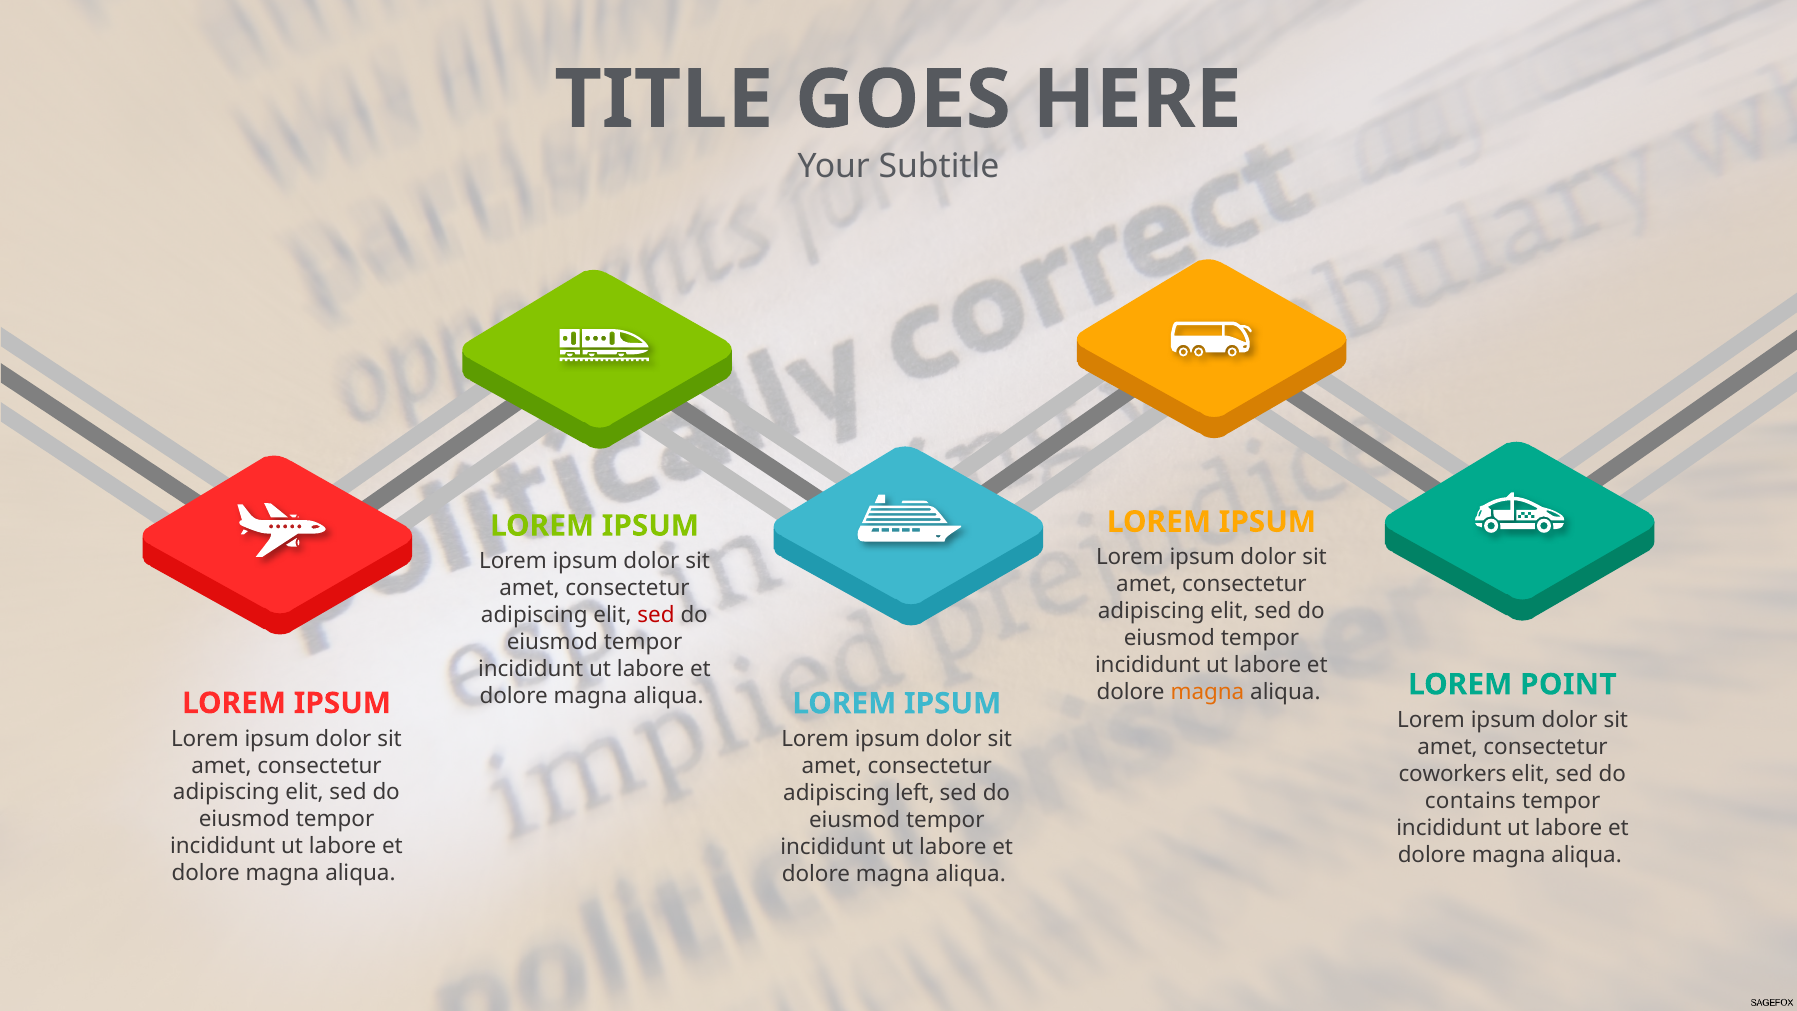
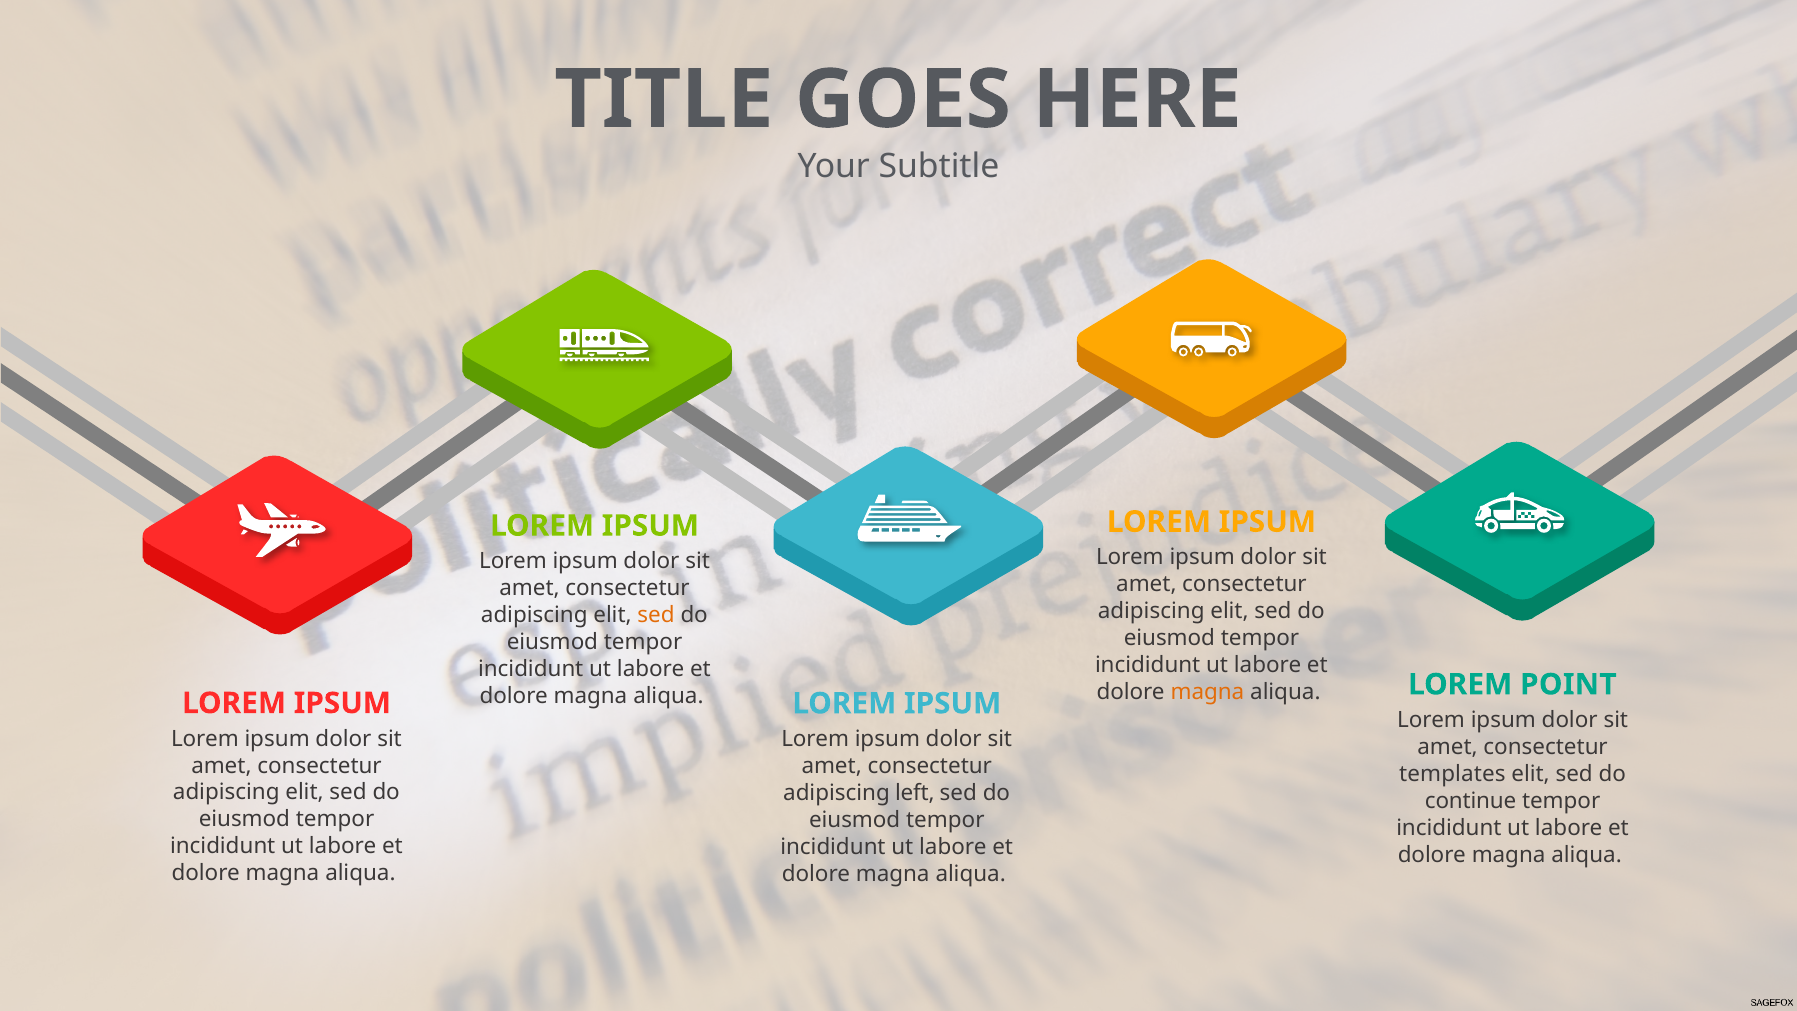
sed colour: red -> orange (656, 615)
coworkers: coworkers -> templates (1452, 774)
contains: contains -> continue (1471, 801)
